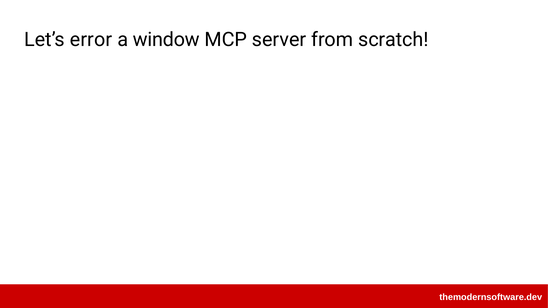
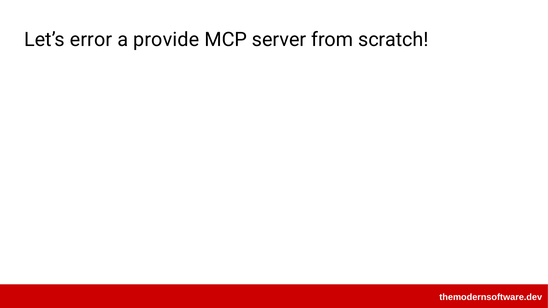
window: window -> provide (166, 40)
